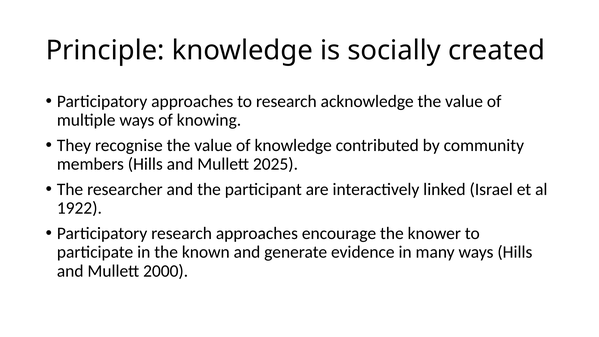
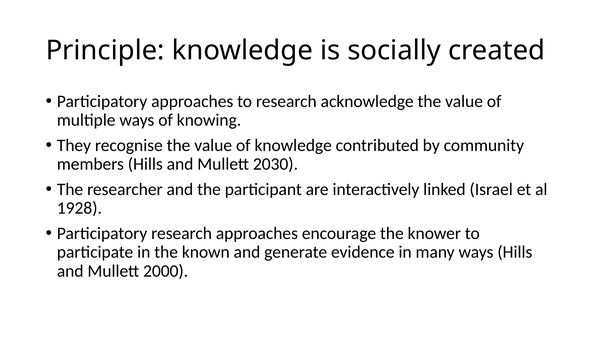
2025: 2025 -> 2030 (275, 164)
1922: 1922 -> 1928 (79, 208)
